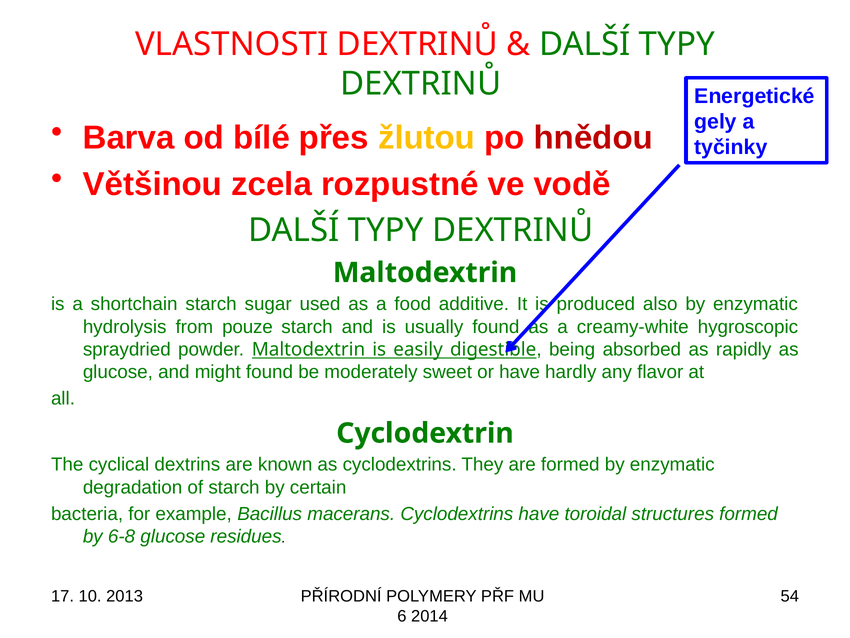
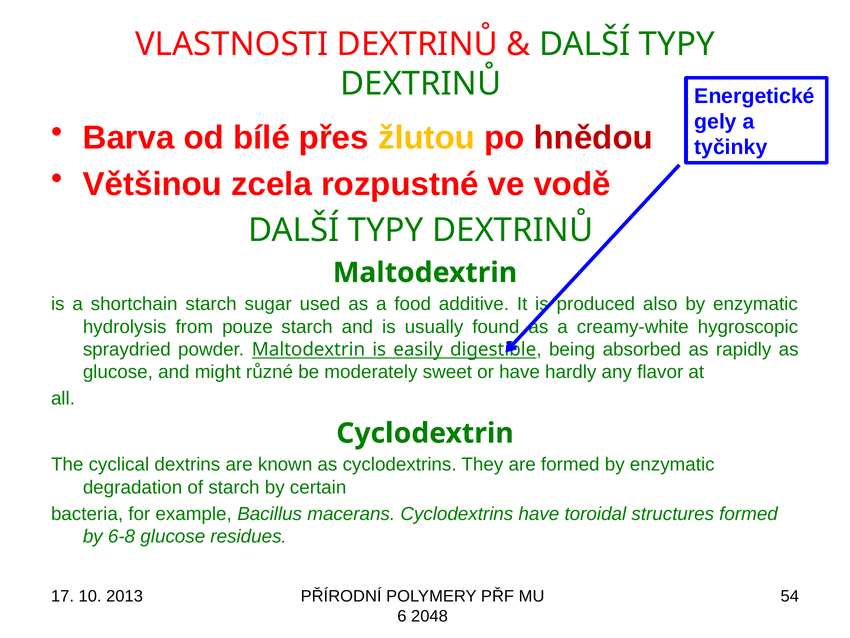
might found: found -> různé (270, 372)
2014: 2014 -> 2048 (429, 616)
